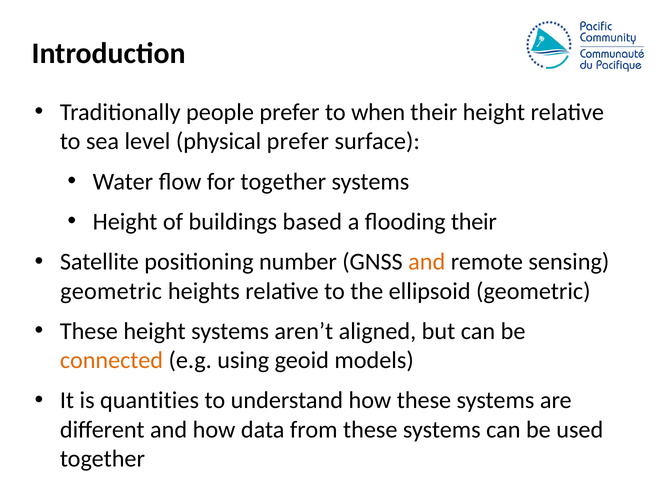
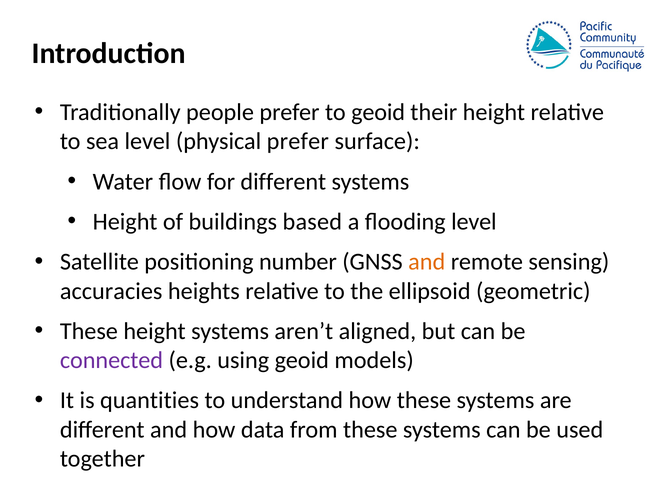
to when: when -> geoid (378, 112)
for together: together -> different (283, 182)
flooding their: their -> level (474, 222)
geometric: geometric -> accuracies (111, 291)
connected colour: orange -> purple (111, 360)
